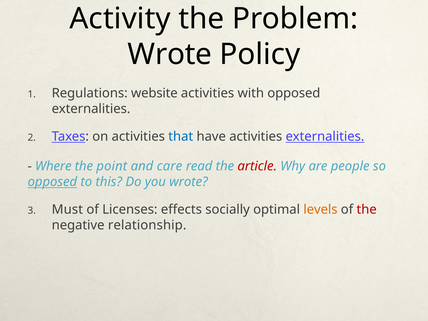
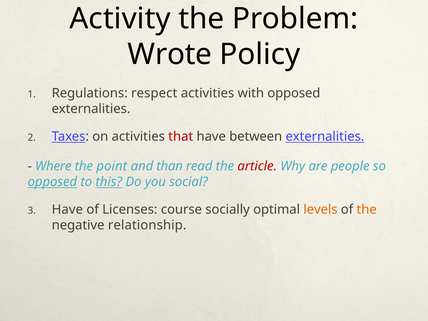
website: website -> respect (154, 93)
that colour: blue -> red (181, 137)
have activities: activities -> between (256, 137)
care: care -> than (170, 166)
this underline: none -> present (109, 182)
you wrote: wrote -> social (189, 182)
Must: Must -> Have (67, 210)
effects: effects -> course (181, 210)
the colour: red -> orange (367, 210)
